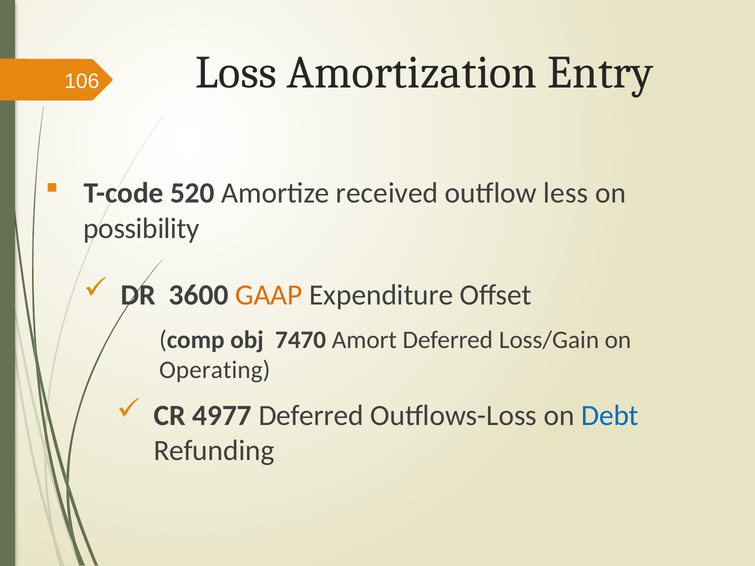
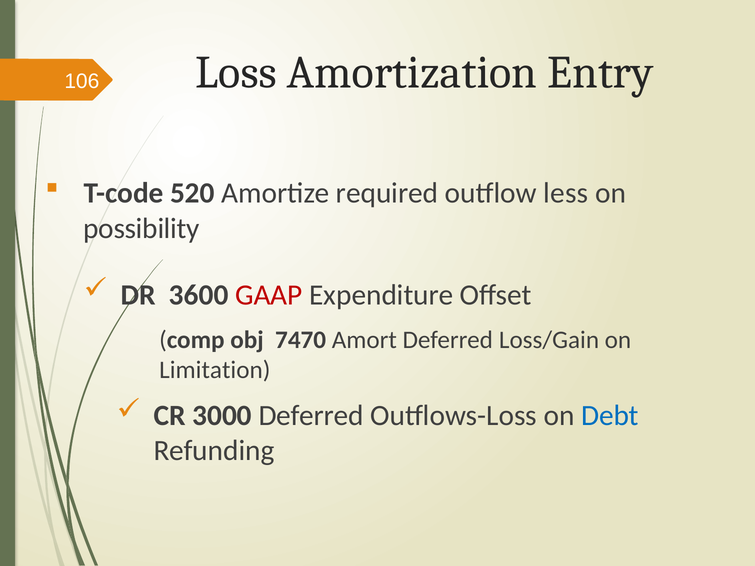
received: received -> required (387, 193)
GAAP colour: orange -> red (269, 295)
Operating: Operating -> Limitation (215, 370)
4977: 4977 -> 3000 (222, 416)
